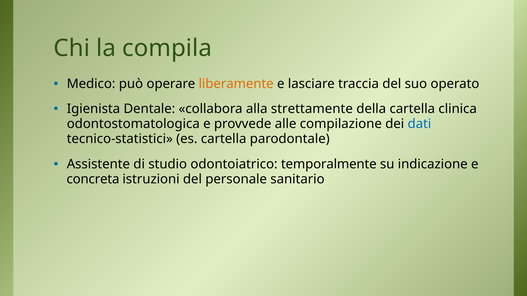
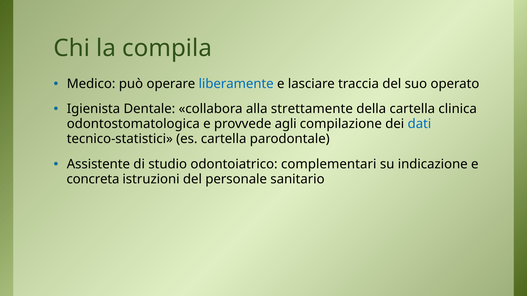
liberamente colour: orange -> blue (236, 84)
alle: alle -> agli (286, 124)
temporalmente: temporalmente -> complementari (329, 164)
